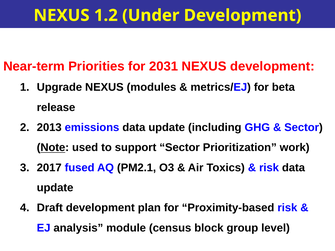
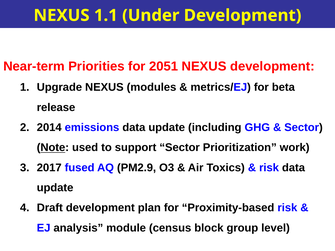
1.2: 1.2 -> 1.1 (106, 15)
2031: 2031 -> 2051 (164, 66)
2013: 2013 -> 2014 (49, 128)
PM2.1: PM2.1 -> PM2.9 (137, 168)
